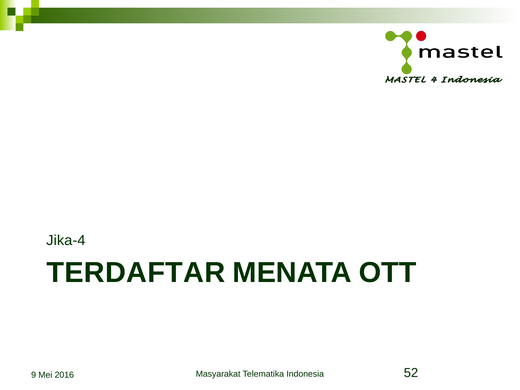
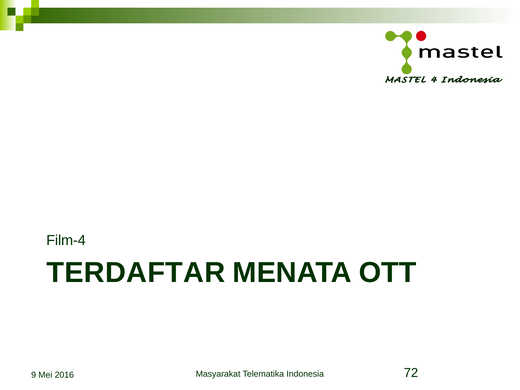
Jika-4: Jika-4 -> Film-4 (66, 240)
52: 52 -> 72 (411, 373)
